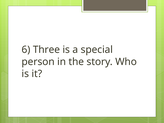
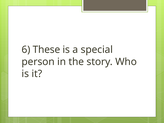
Three: Three -> These (46, 50)
